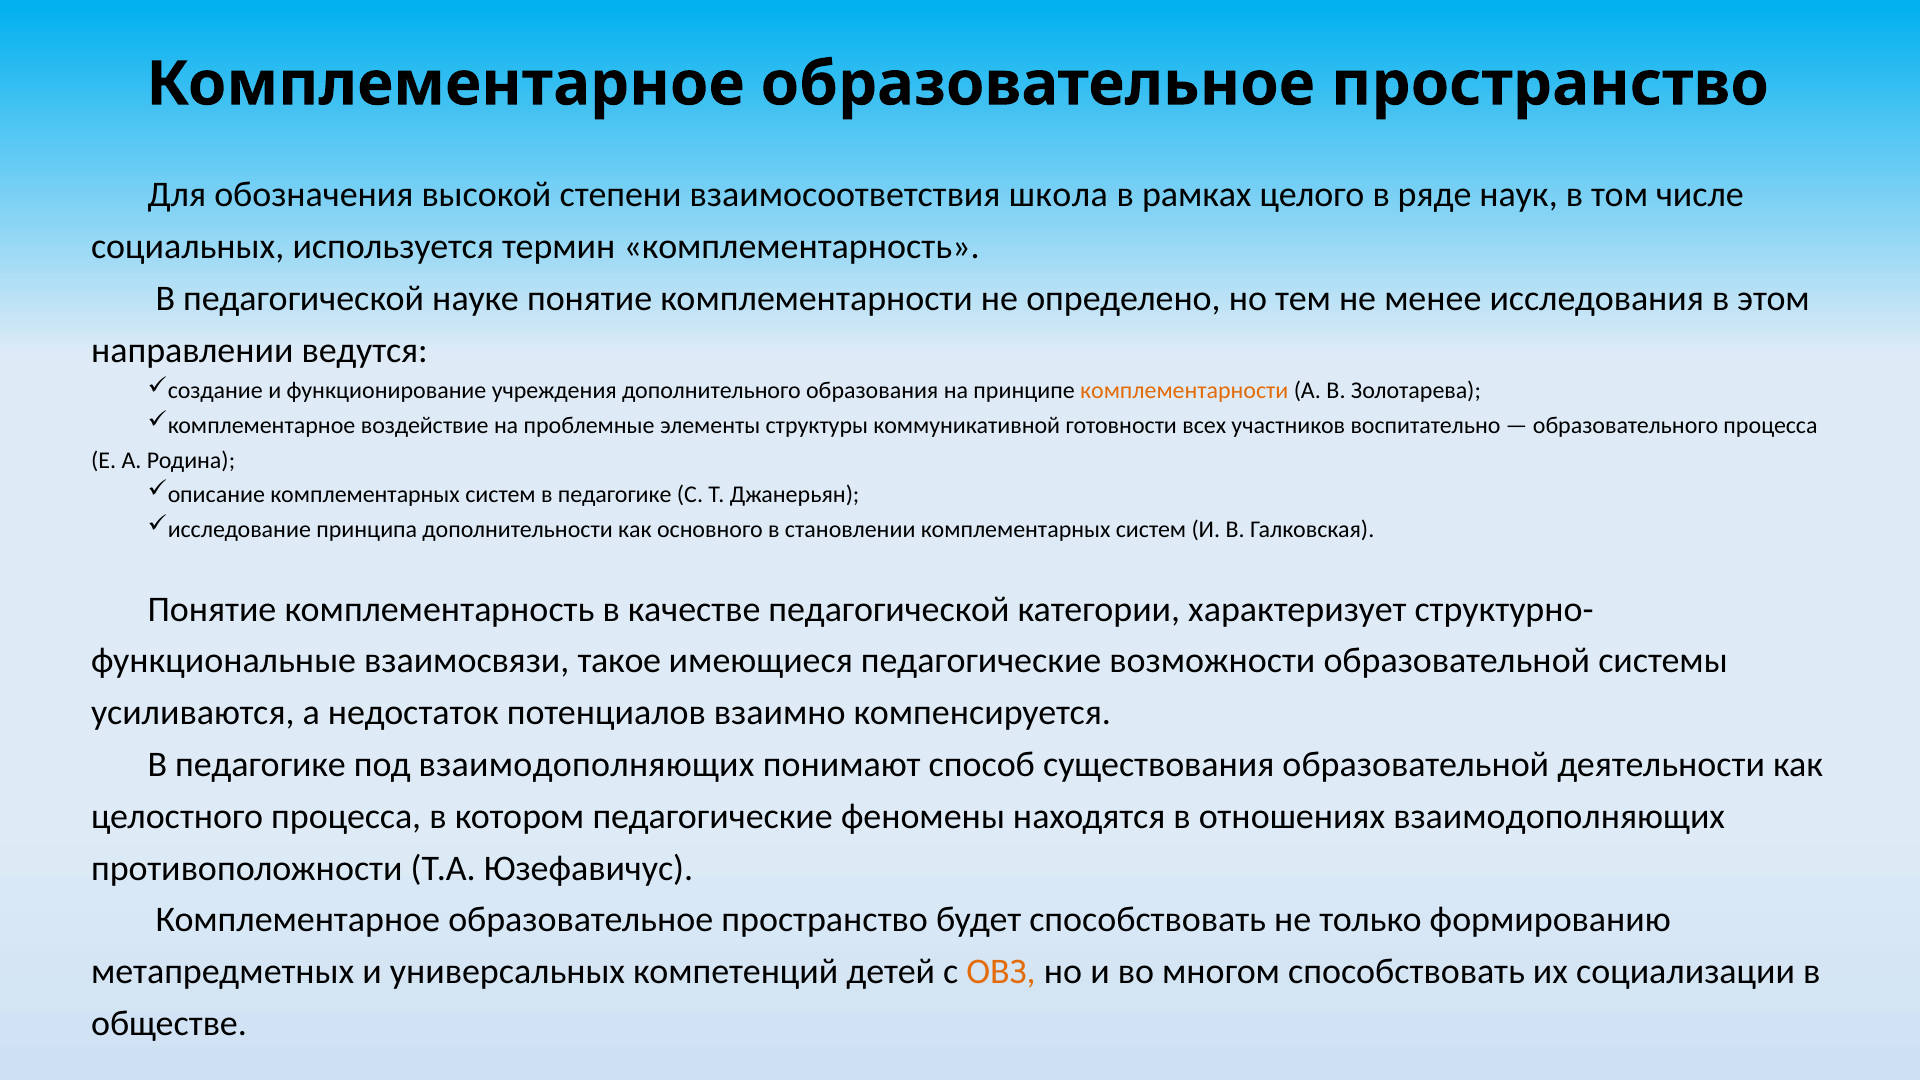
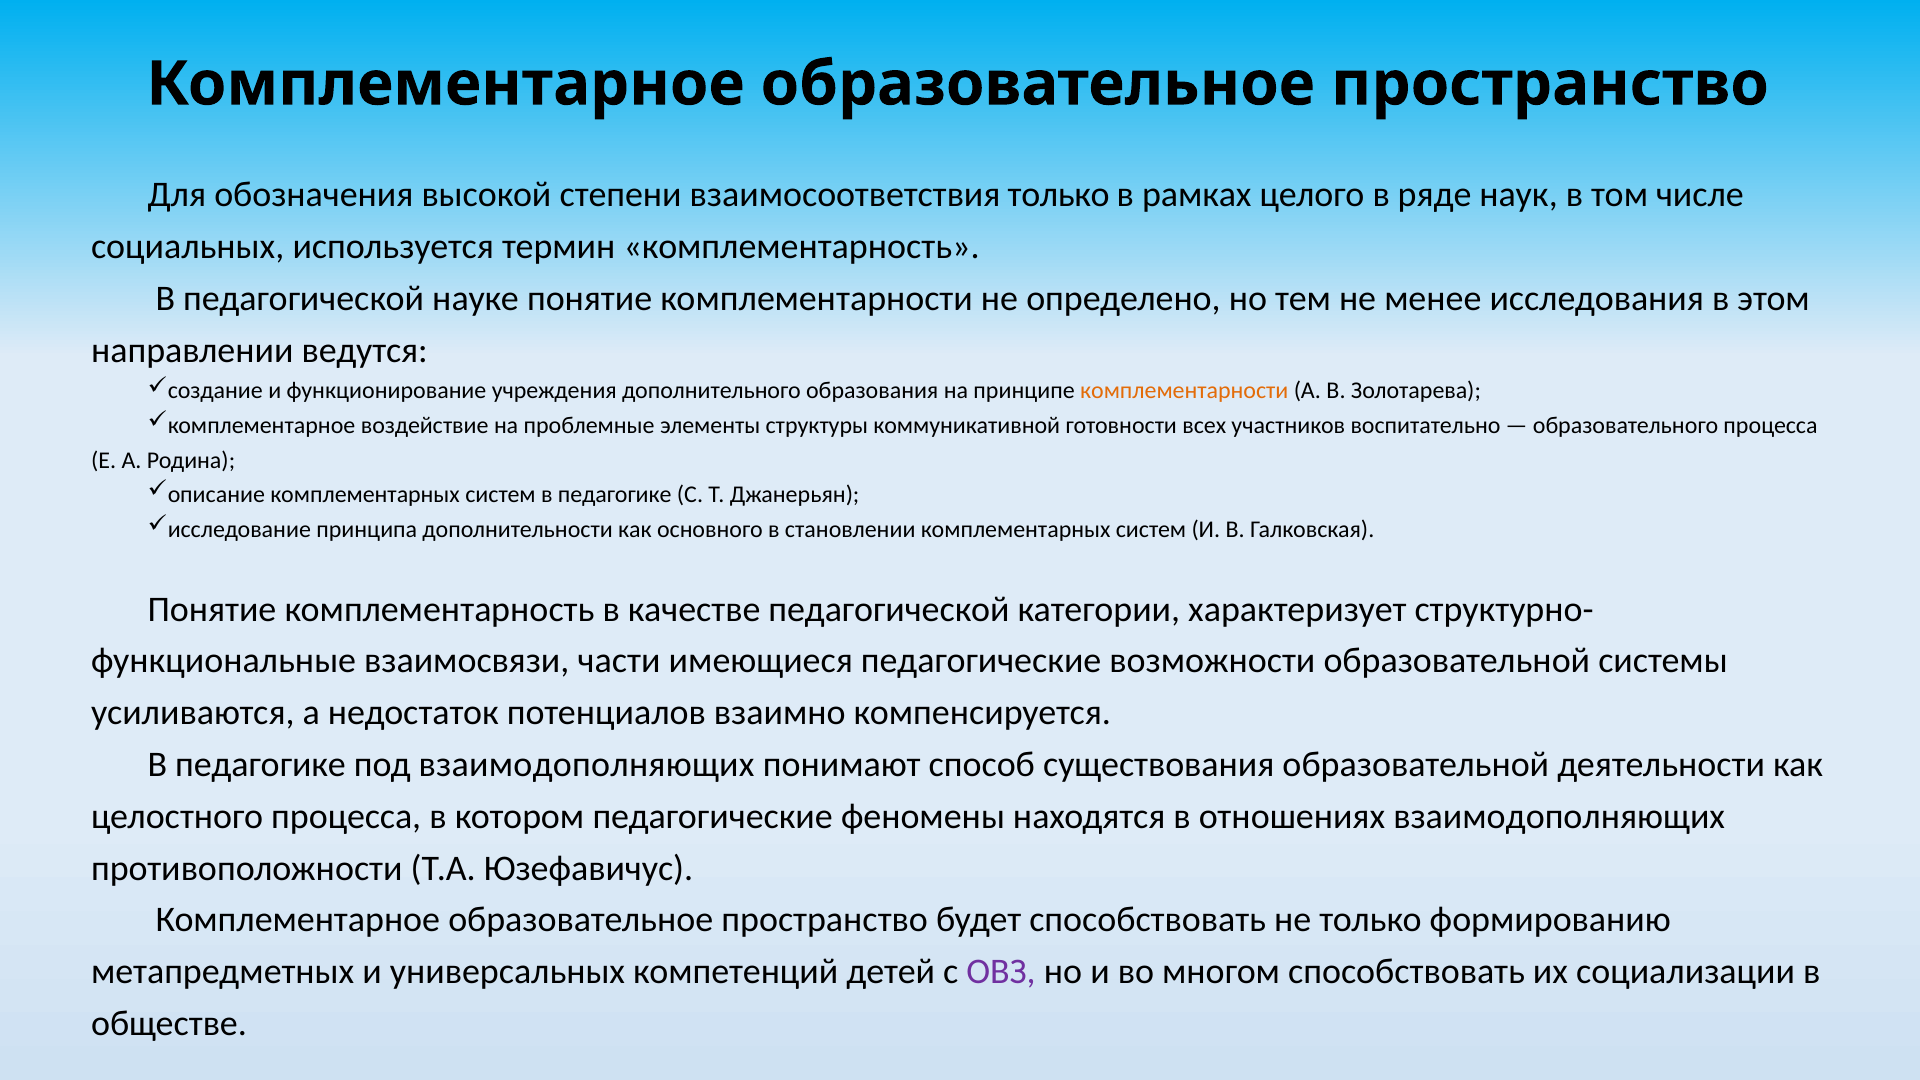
взаимосоответствия школа: школа -> только (1059, 195)
такое: такое -> части (619, 661)
ОВЗ colour: orange -> purple (1001, 972)
